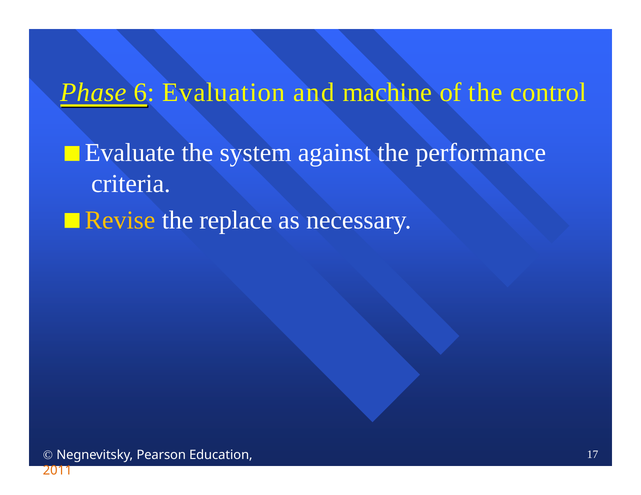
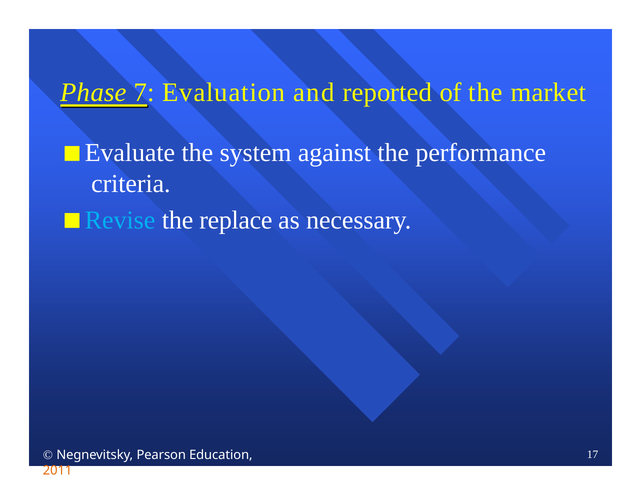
6: 6 -> 7 (144, 93)
machine: machine -> reported (387, 93)
control: control -> market (548, 93)
Revise colour: yellow -> light blue (120, 220)
